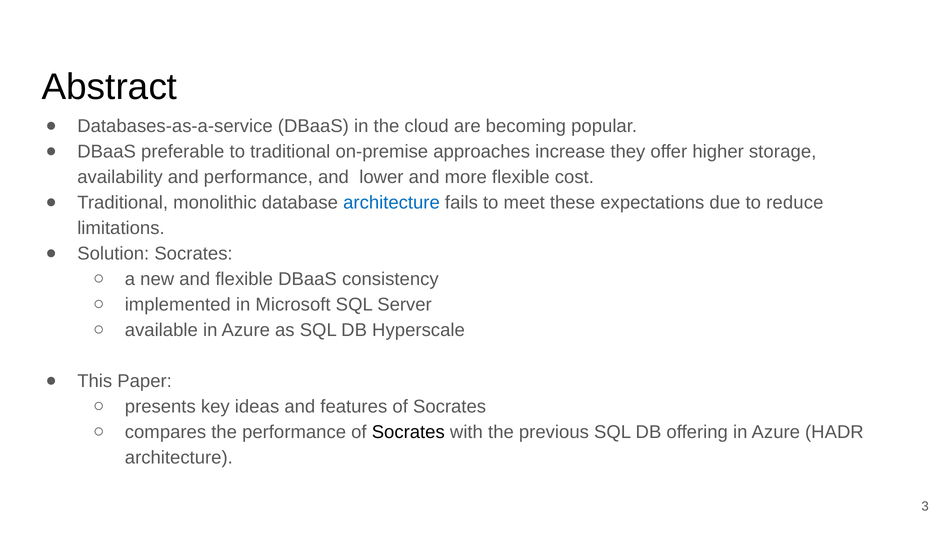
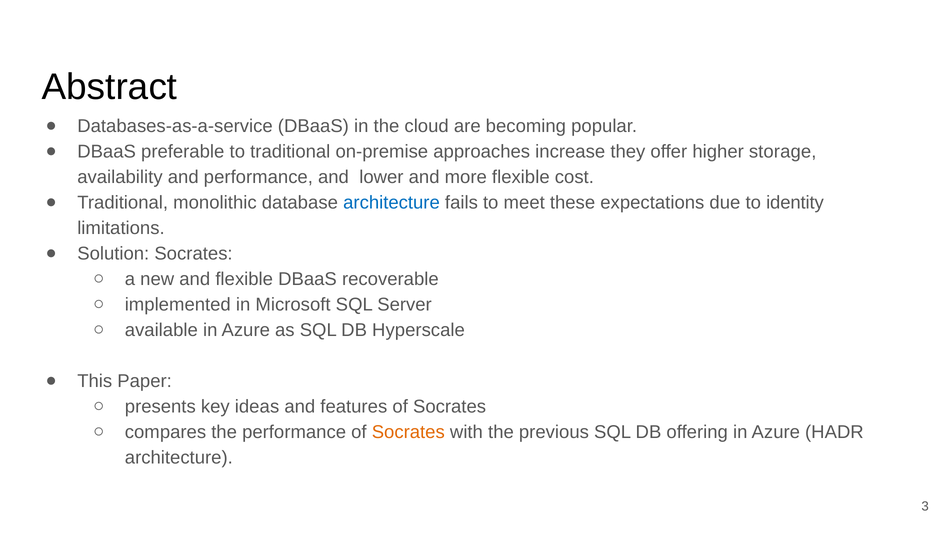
reduce: reduce -> identity (795, 203)
consistency: consistency -> recoverable (390, 279)
Socrates colour: black -> orange (408, 432)
